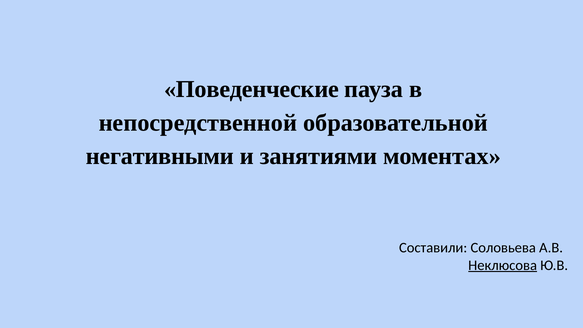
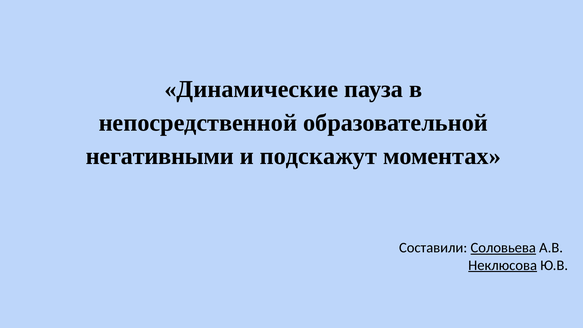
Поведенческие: Поведенческие -> Динамические (251, 89)
занятиями: занятиями -> подскажут (318, 156)
Соловьева underline: none -> present (503, 248)
